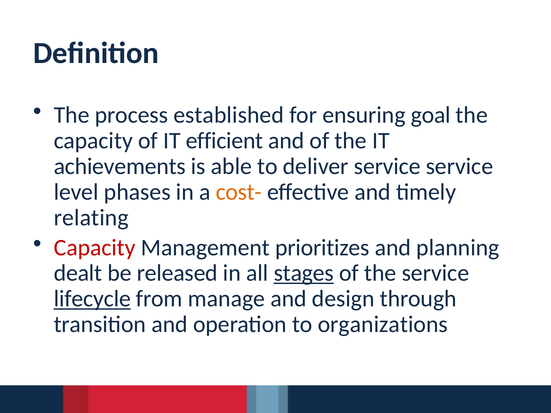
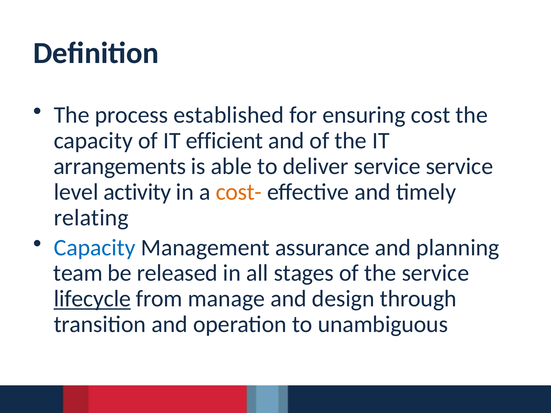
goal: goal -> cost (431, 115)
achievements: achievements -> arrangements (120, 166)
phases: phases -> activity (137, 192)
Capacity colour: red -> blue (95, 248)
prioritizes: prioritizes -> assurance (322, 248)
dealt: dealt -> team (78, 273)
stages underline: present -> none (304, 273)
organizations: organizations -> unambiguous (383, 325)
